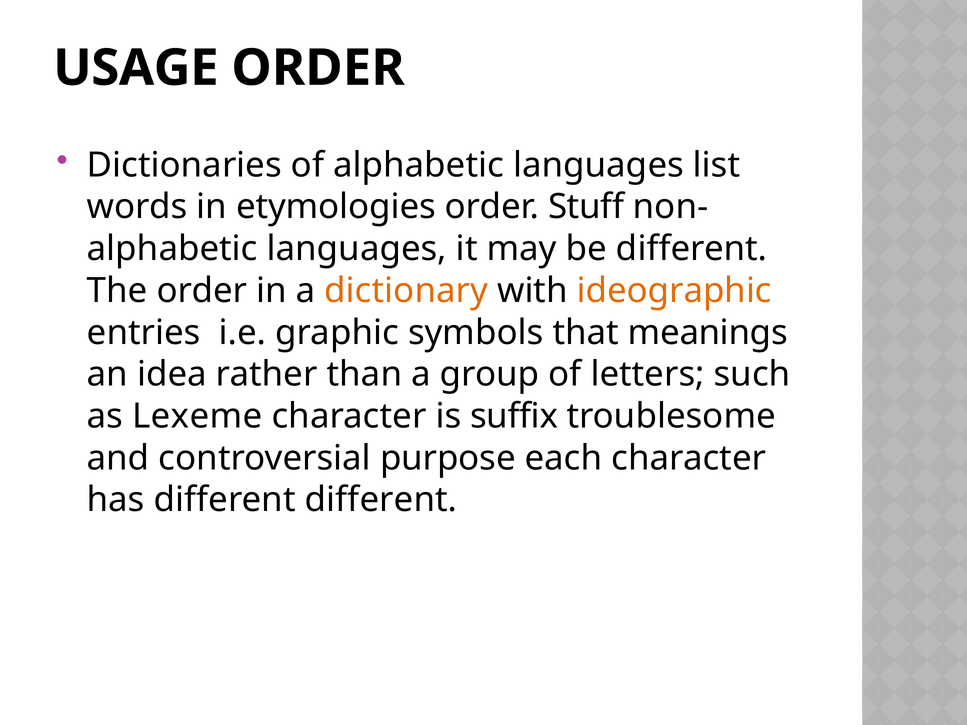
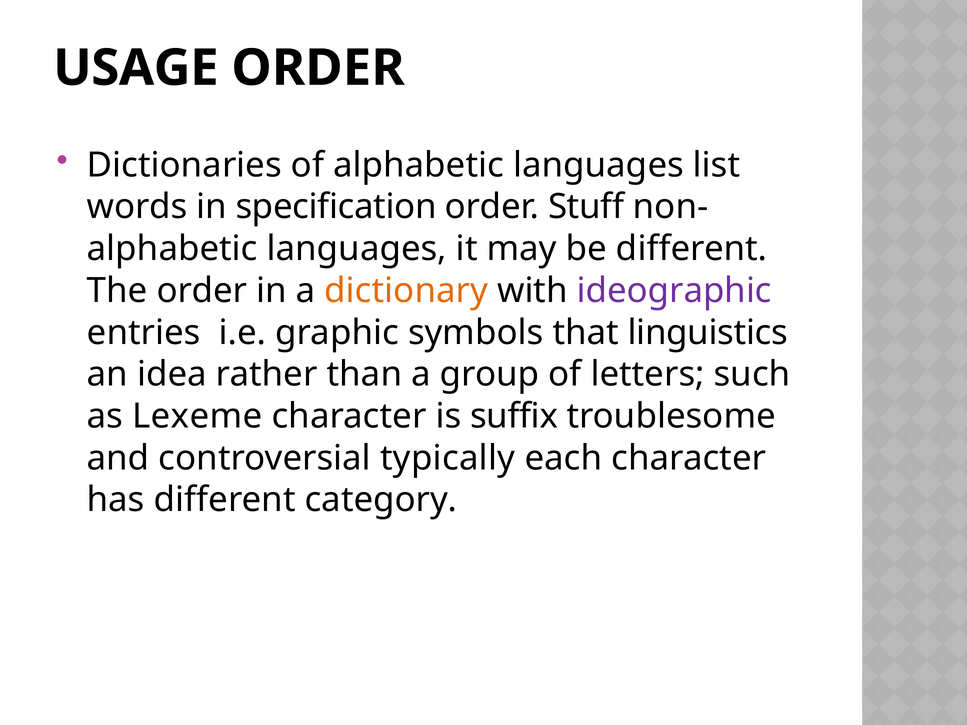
etymologies: etymologies -> specification (336, 207)
ideographic colour: orange -> purple (674, 291)
meanings: meanings -> linguistics (708, 333)
purpose: purpose -> typically (448, 458)
different different: different -> category (381, 500)
